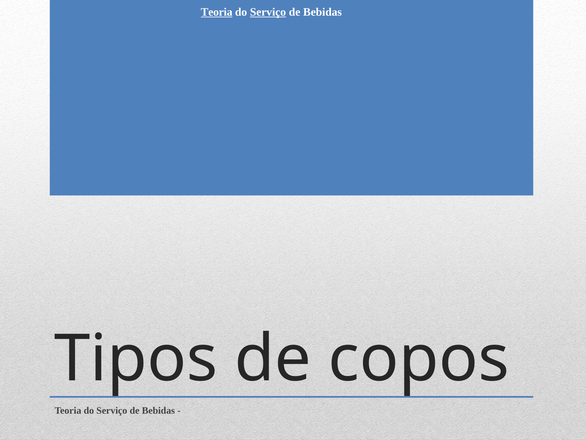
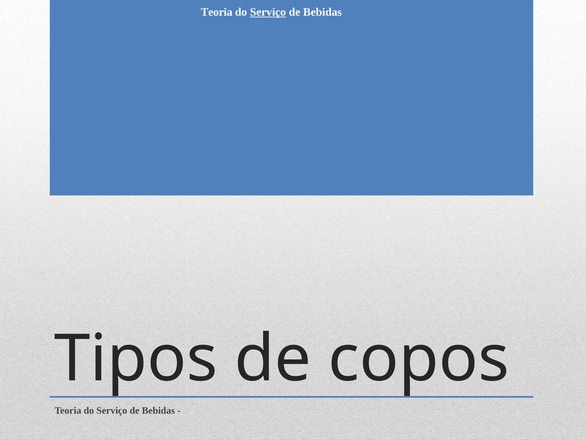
Teoria underline: present -> none (217, 12)
